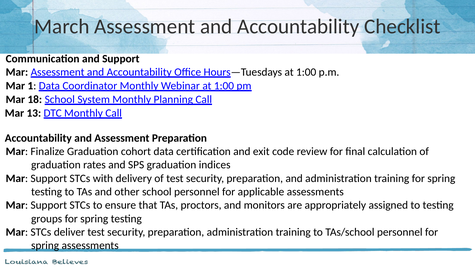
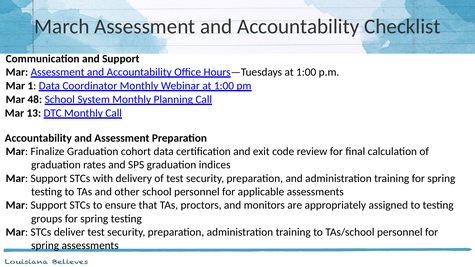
18: 18 -> 48 (35, 100)
